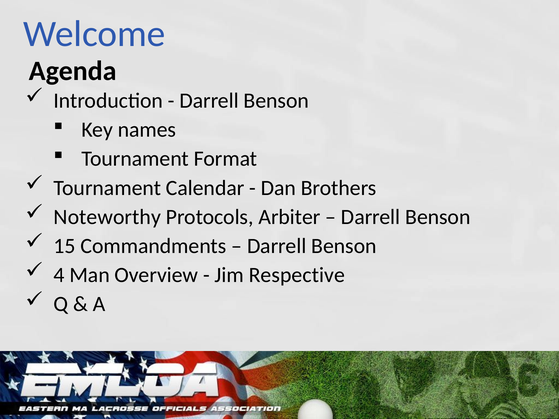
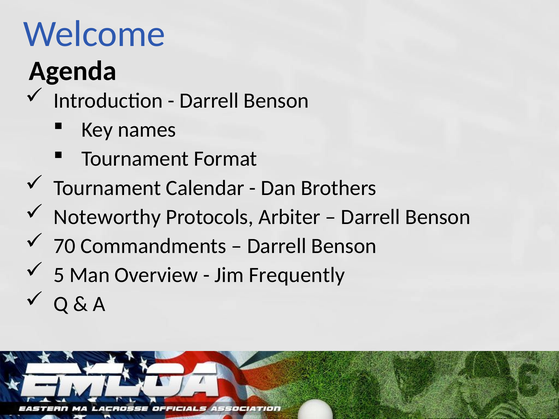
15: 15 -> 70 (65, 246)
4: 4 -> 5 (59, 275)
Respective: Respective -> Frequently (297, 275)
